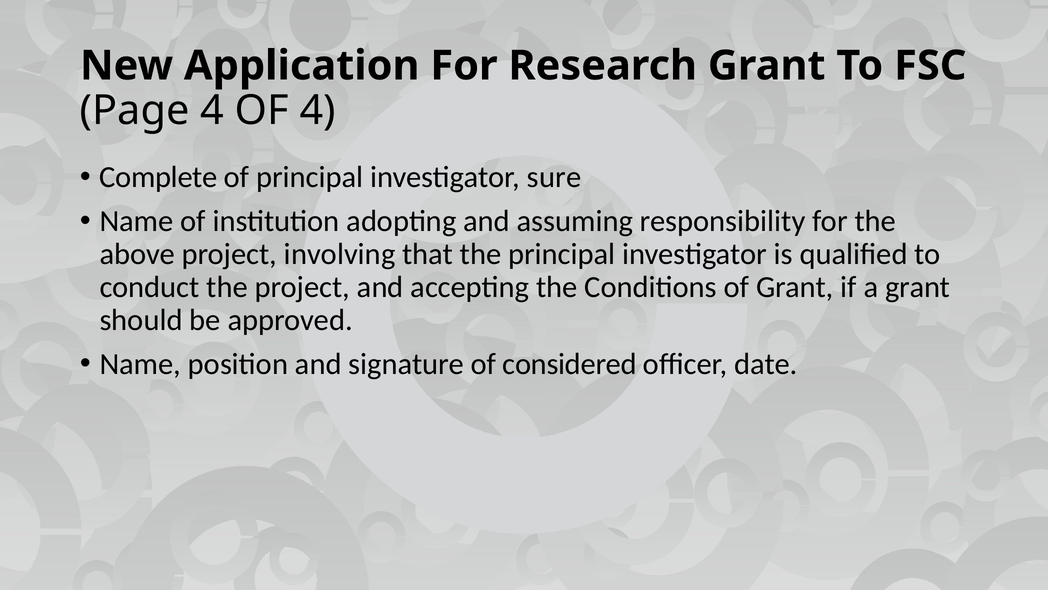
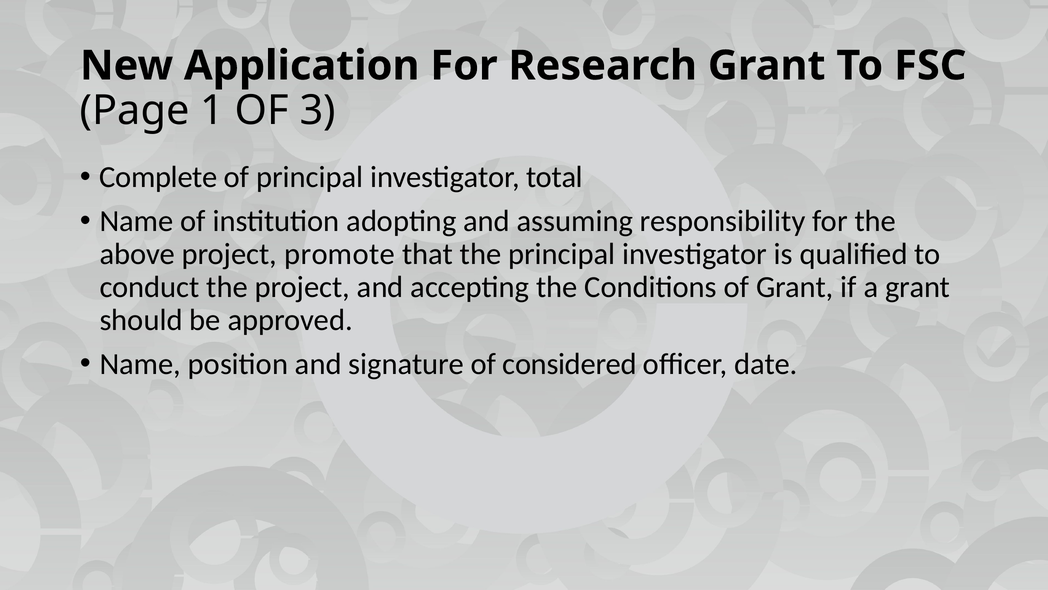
Page 4: 4 -> 1 (212, 110)
OF 4: 4 -> 3 (318, 110)
sure: sure -> total (555, 177)
involving: involving -> promote (340, 254)
